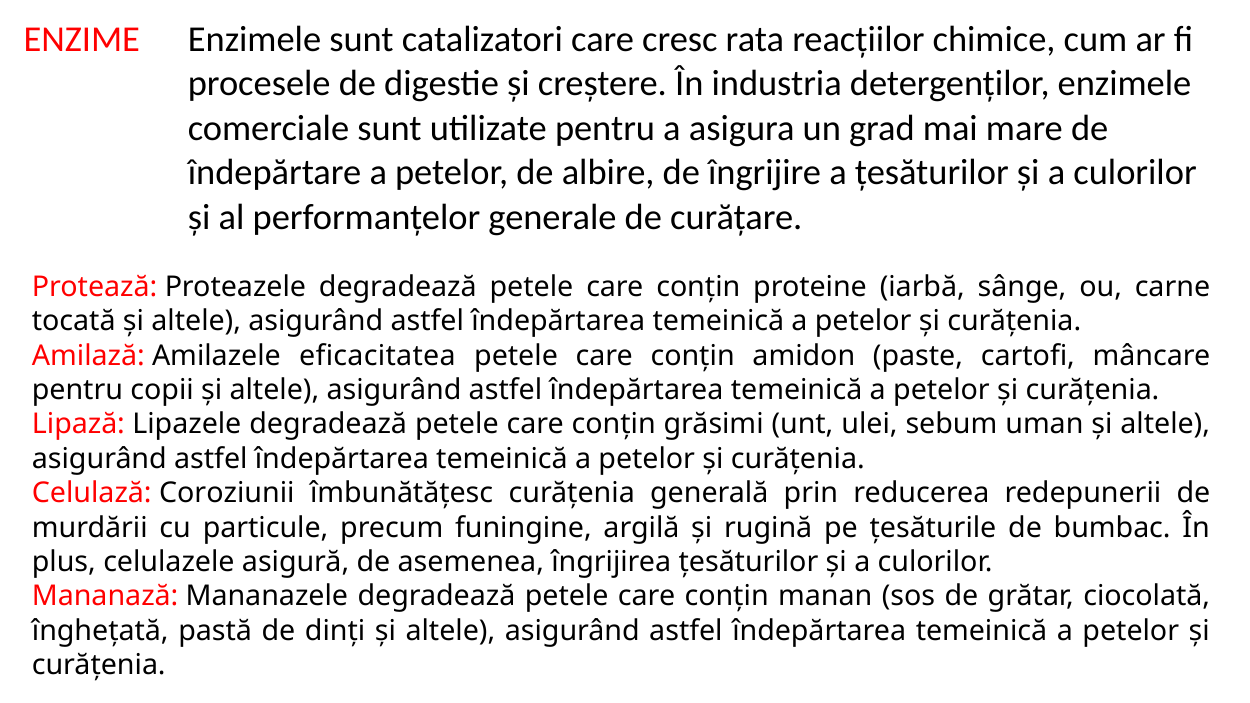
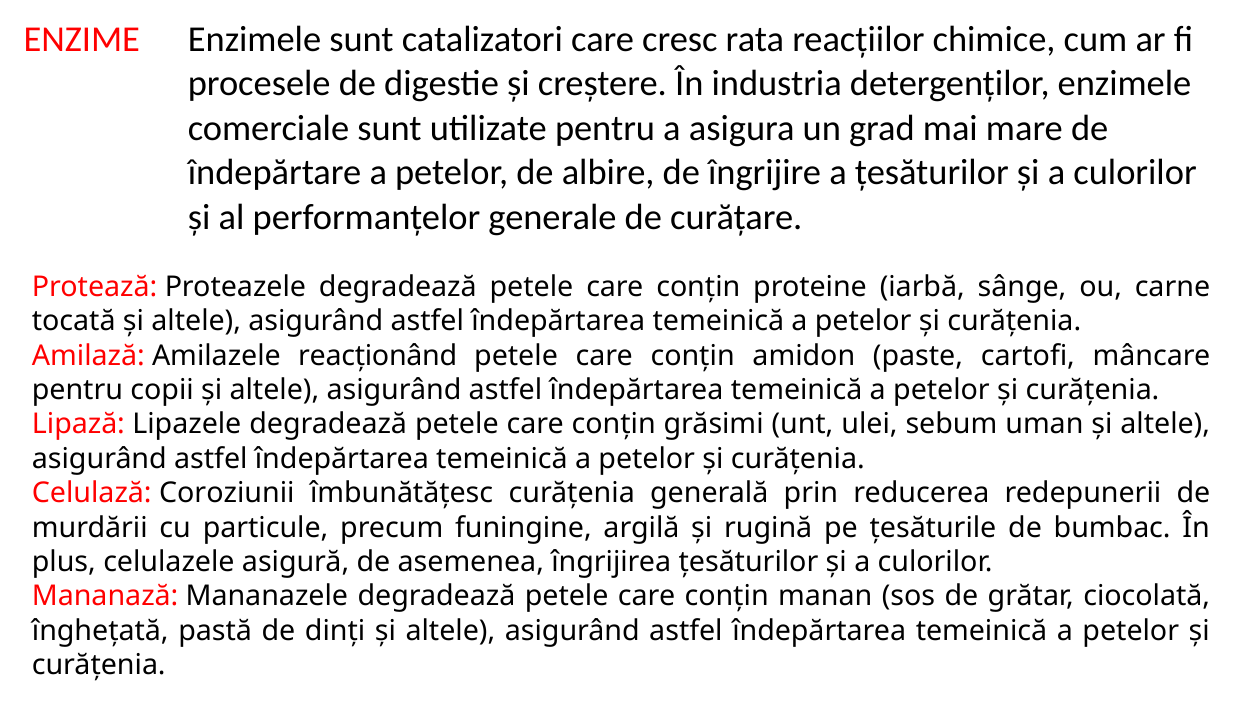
eficacitatea: eficacitatea -> reacționând (378, 356)
